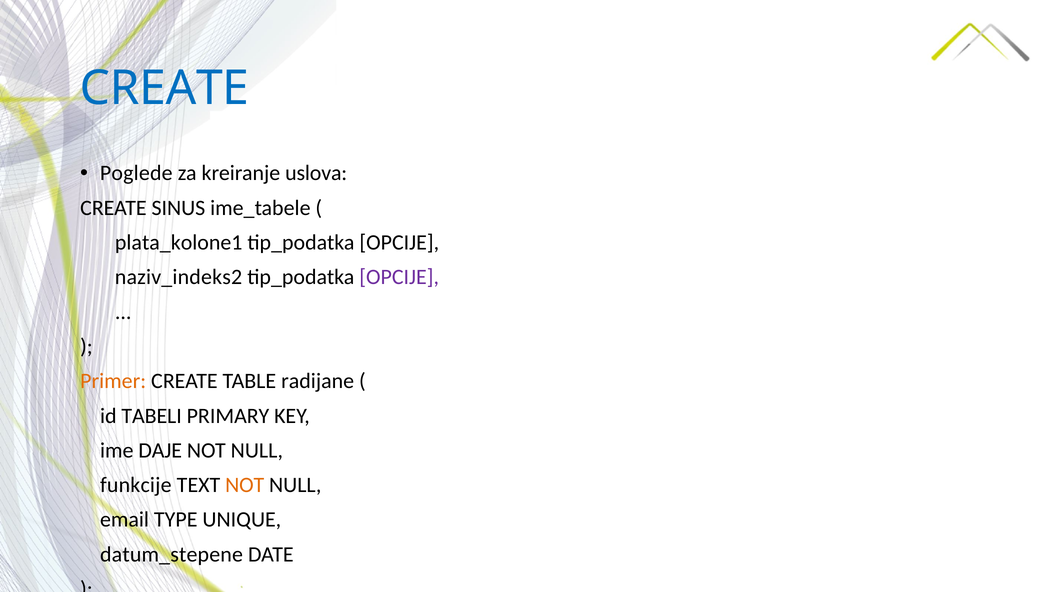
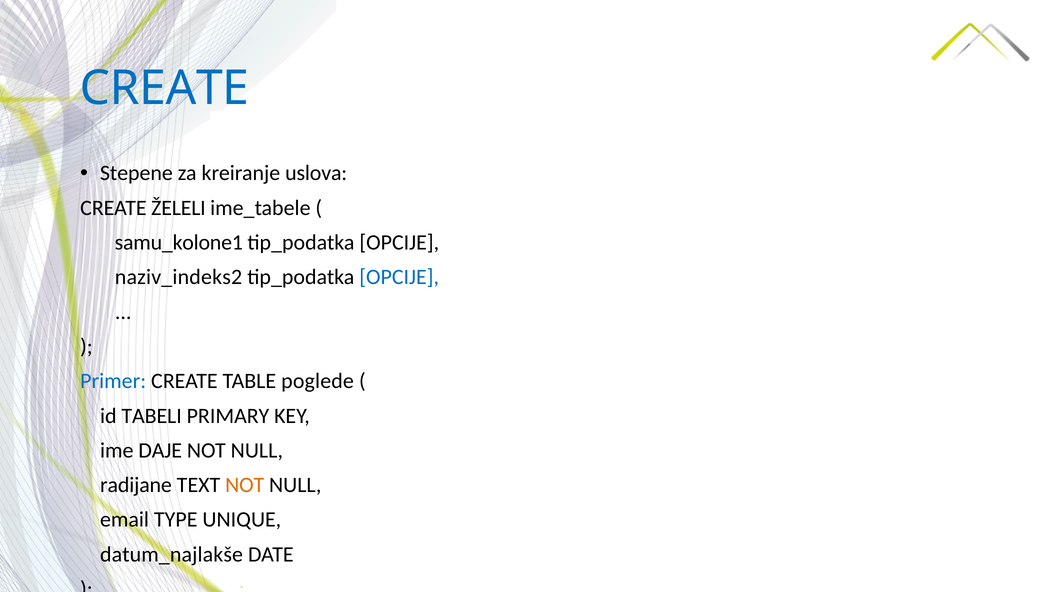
Poglede: Poglede -> Stepene (136, 173)
SINUS: SINUS -> ŽELELI (178, 208)
plata_kolone1: plata_kolone1 -> samu_kolone1 (179, 242)
OPCIJE colour: purple -> blue (399, 277)
Primer colour: orange -> blue (113, 381)
radijane: radijane -> poglede (318, 381)
funkcije: funkcije -> radijane (136, 485)
datum_stepene: datum_stepene -> datum_najlakše (172, 554)
